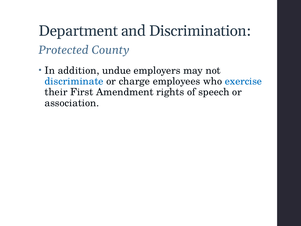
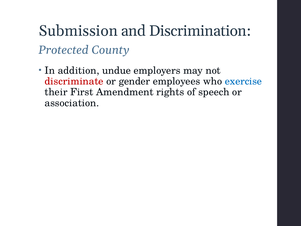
Department: Department -> Submission (78, 31)
discriminate colour: blue -> red (74, 81)
charge: charge -> gender (134, 81)
